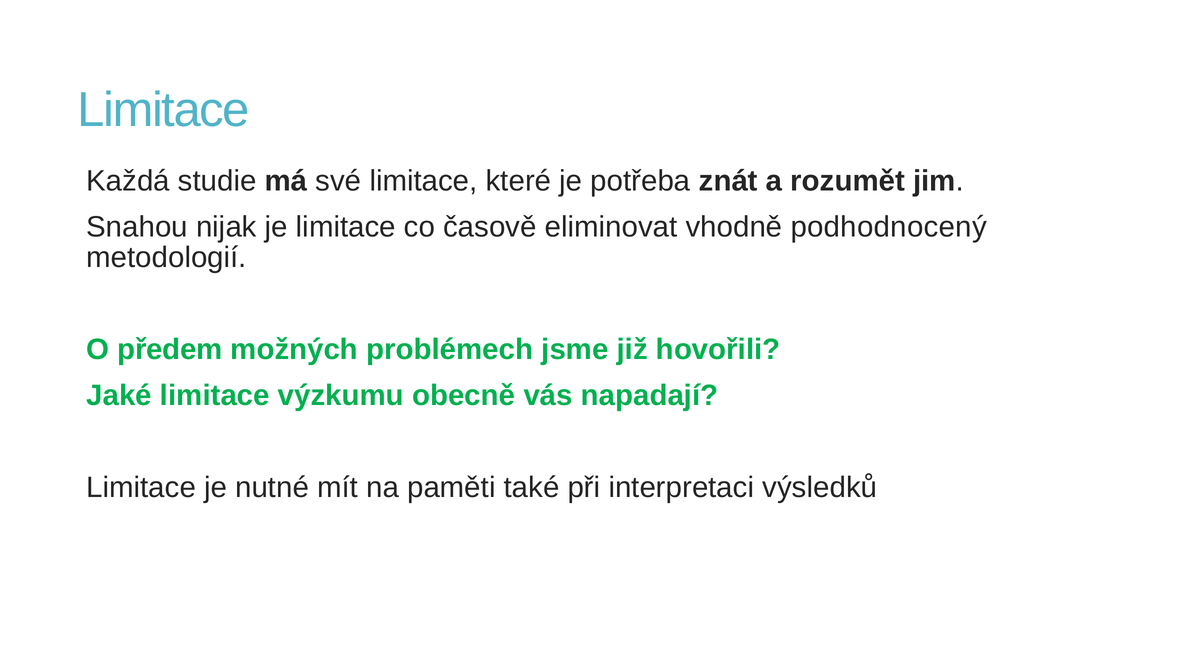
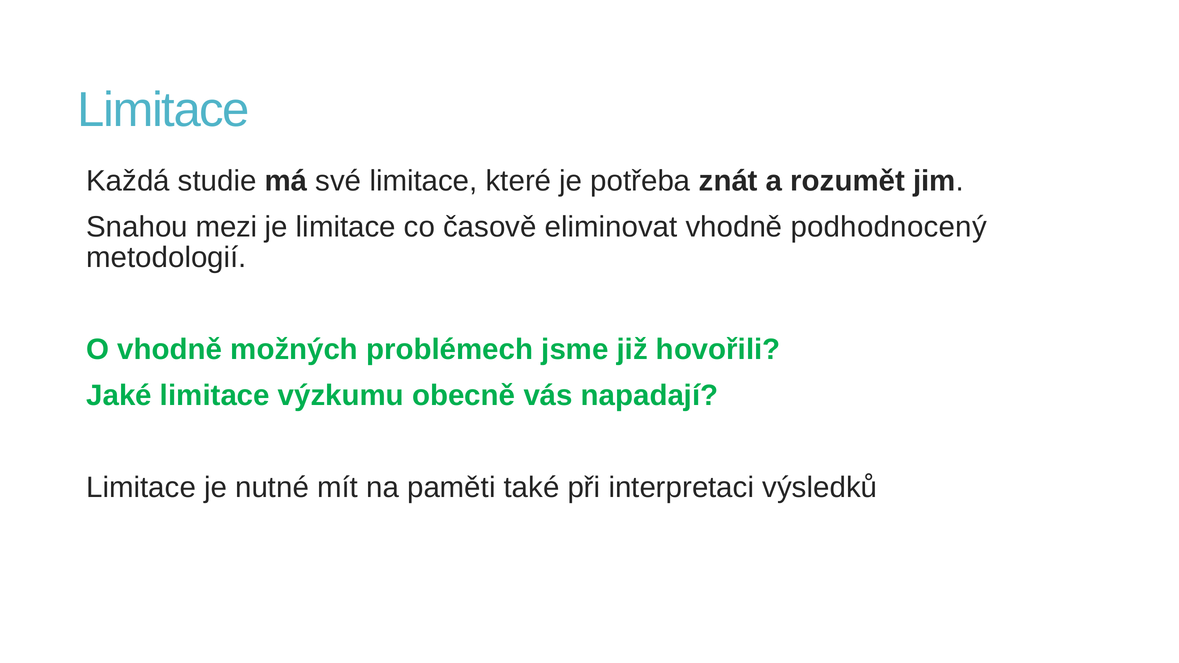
nijak: nijak -> mezi (227, 227)
O předem: předem -> vhodně (170, 349)
